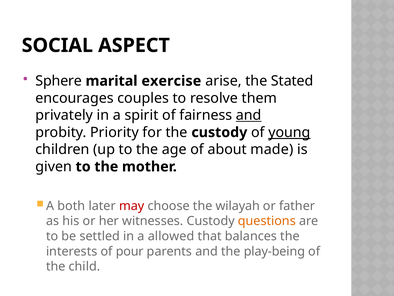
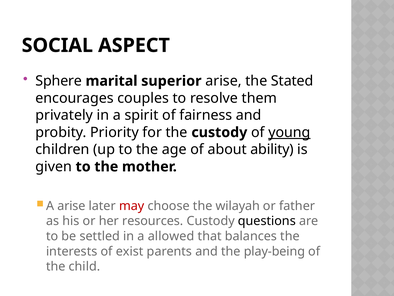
exercise: exercise -> superior (171, 81)
and underline: present -> none (249, 115)
made: made -> ability (272, 149)
A both: both -> arise (71, 206)
witnesses: witnesses -> resources (153, 221)
questions colour: orange -> black (267, 221)
pour: pour -> exist (130, 251)
